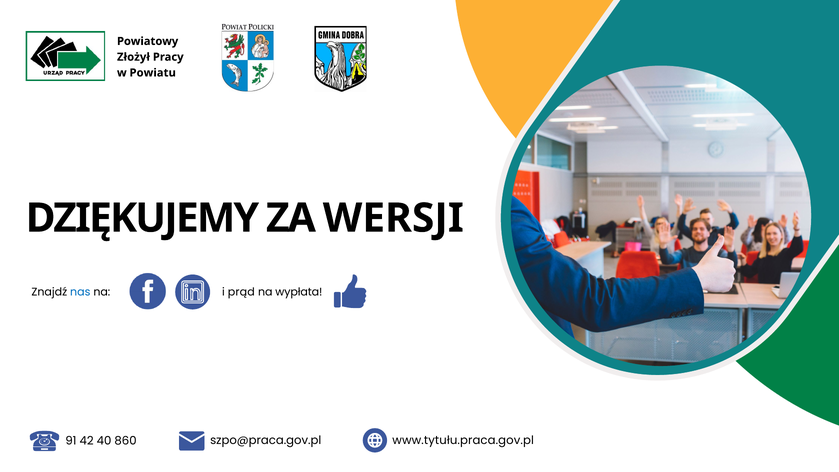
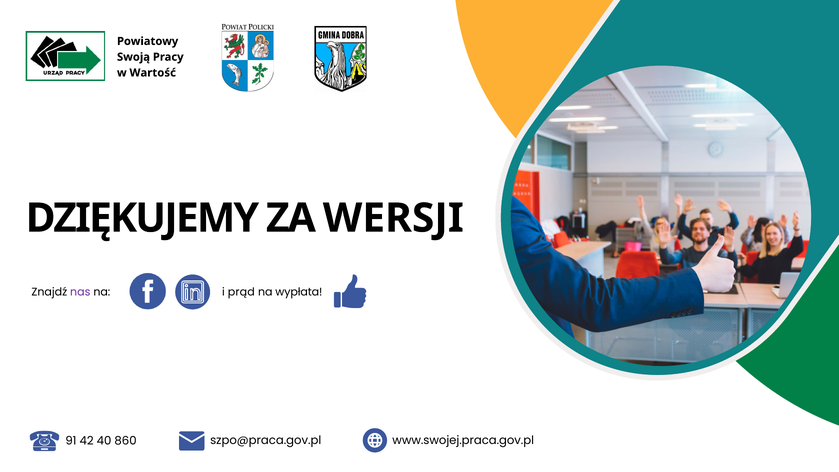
Złożył: Złożył -> Swoją (133, 57)
Powiatu: Powiatu -> Wartość (153, 73)
nas colour: blue -> purple (80, 292)
www.tytułu.praca.gov.pl: www.tytułu.praca.gov.pl -> www.swojej.praca.gov.pl (463, 440)
